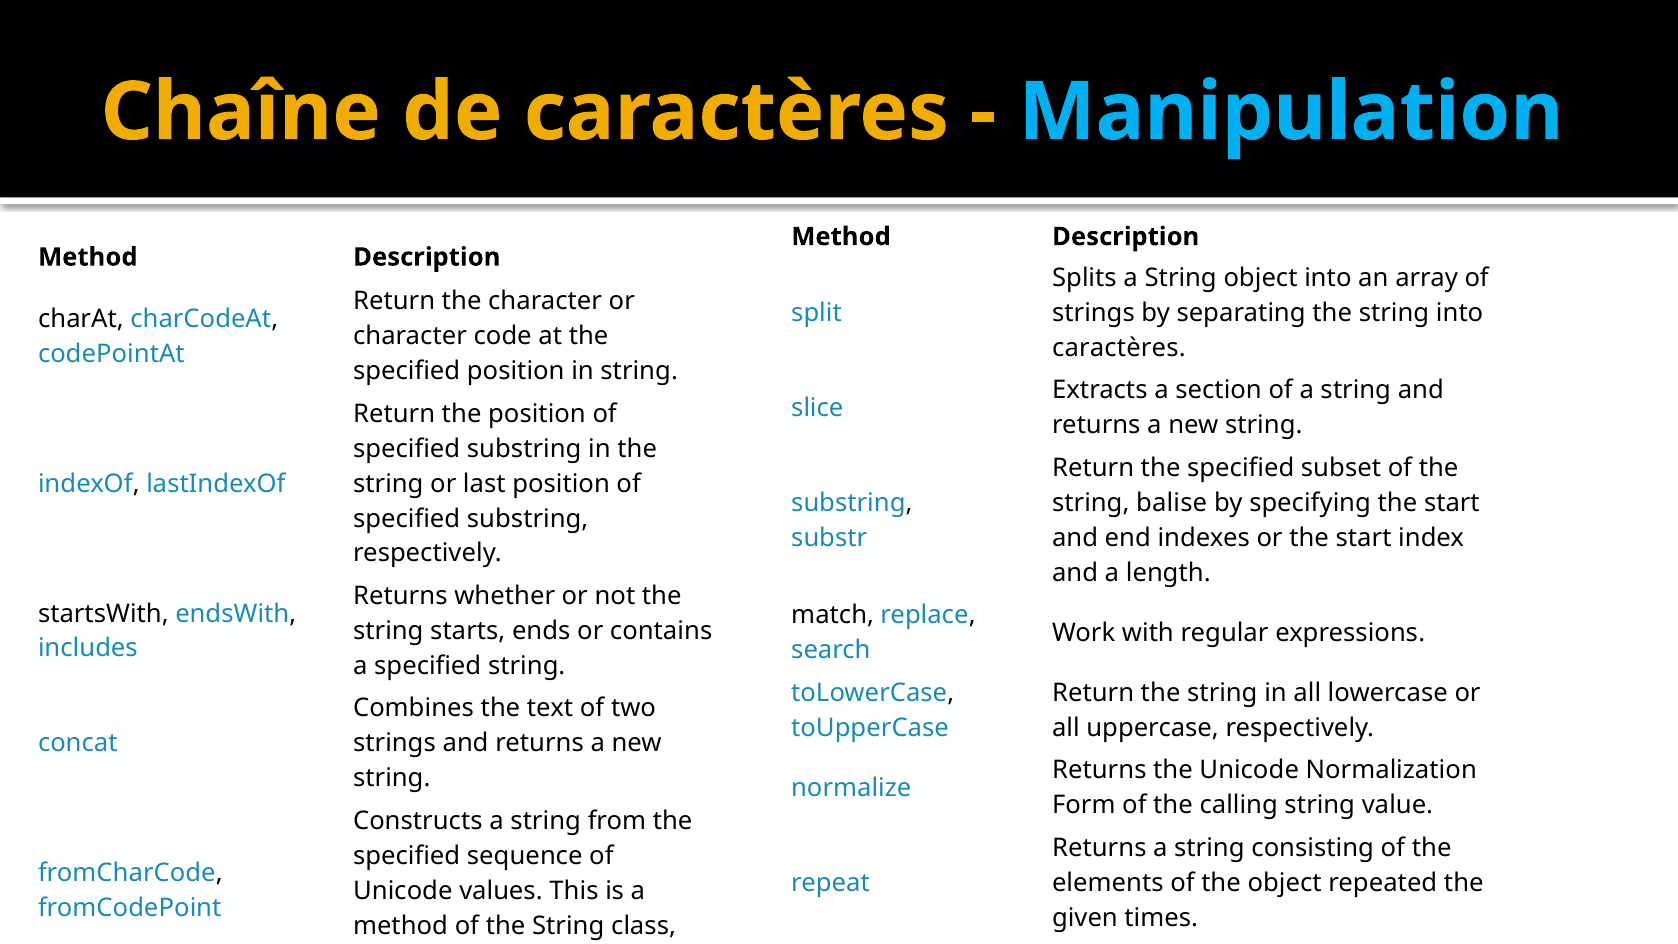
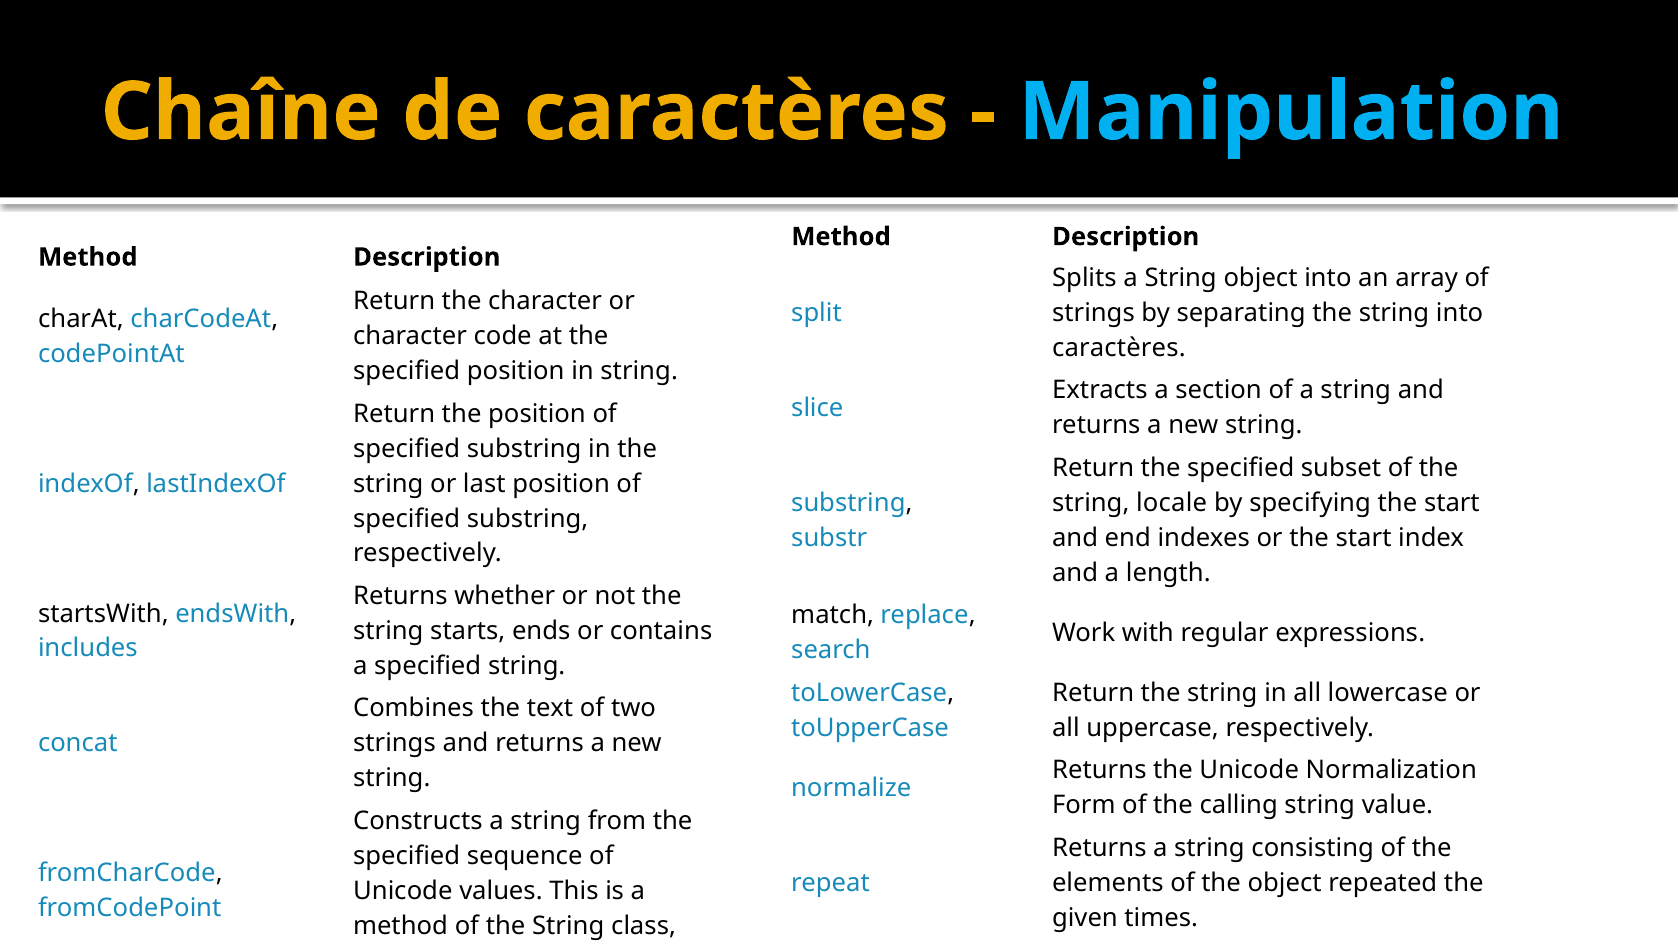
balise: balise -> locale (1172, 503)
